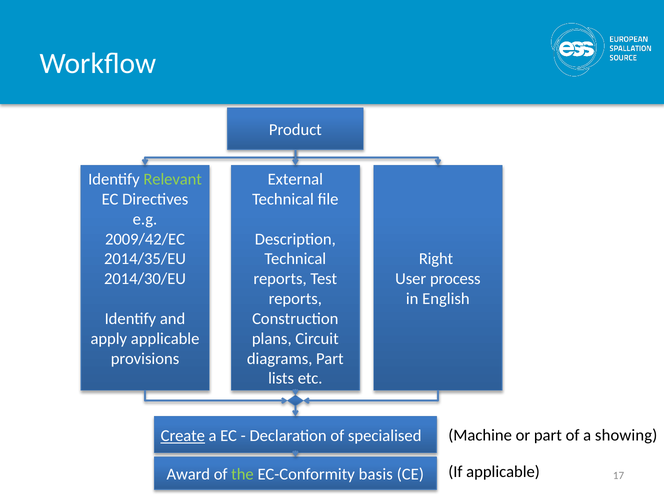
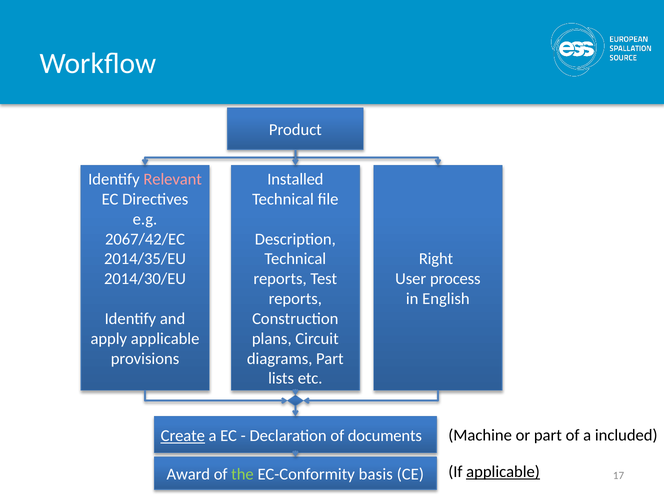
Relevant colour: light green -> pink (173, 179)
External: External -> Installed (295, 179)
2009/42/EC: 2009/42/EC -> 2067/42/EC (145, 239)
showing: showing -> included (626, 435)
specialised: specialised -> documents (385, 436)
applicable underline: none -> present (503, 472)
